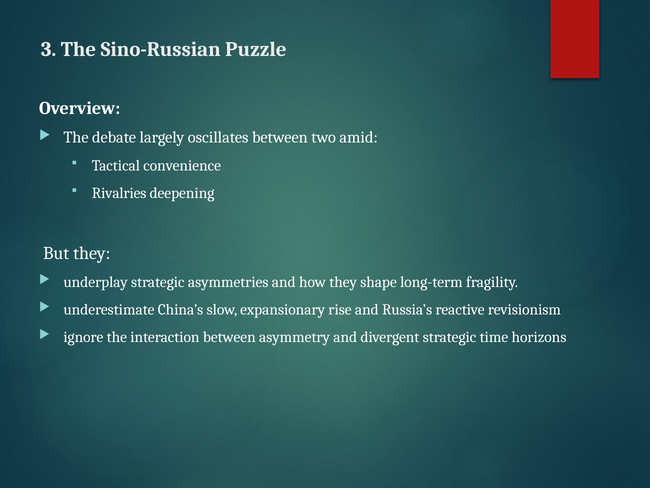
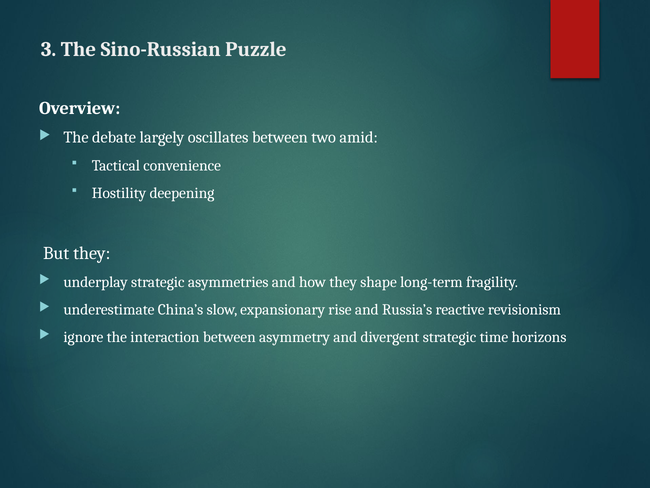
Rivalries: Rivalries -> Hostility (119, 193)
